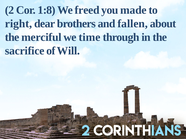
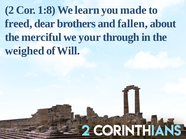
freed: freed -> learn (87, 10)
right: right -> freed (19, 24)
time: time -> your (90, 37)
sacrifice: sacrifice -> weighed (25, 51)
